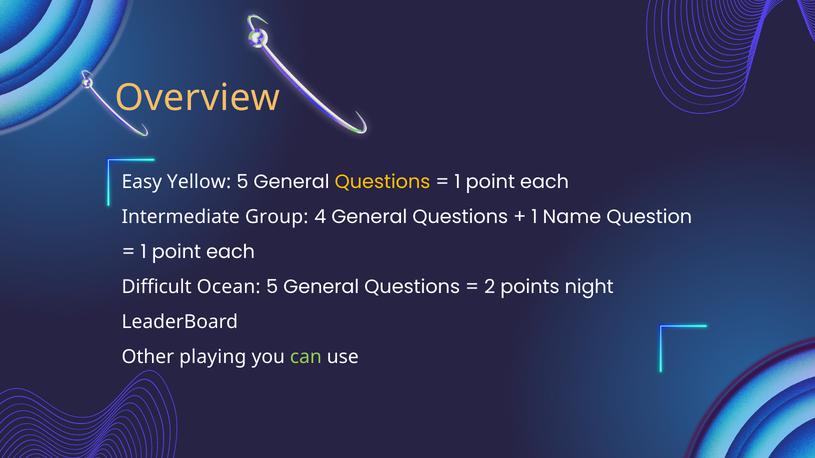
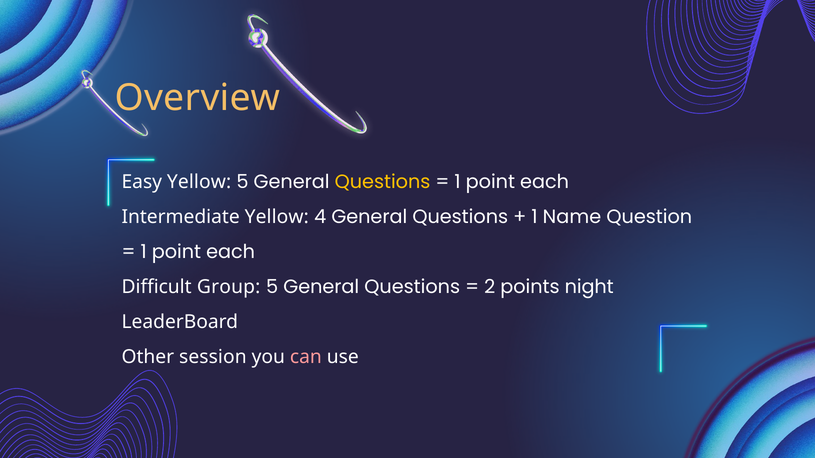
Intermediate Group: Group -> Yellow (277, 217)
Ocean: Ocean -> Group (229, 287)
playing: playing -> session (213, 357)
can colour: light green -> pink (306, 357)
